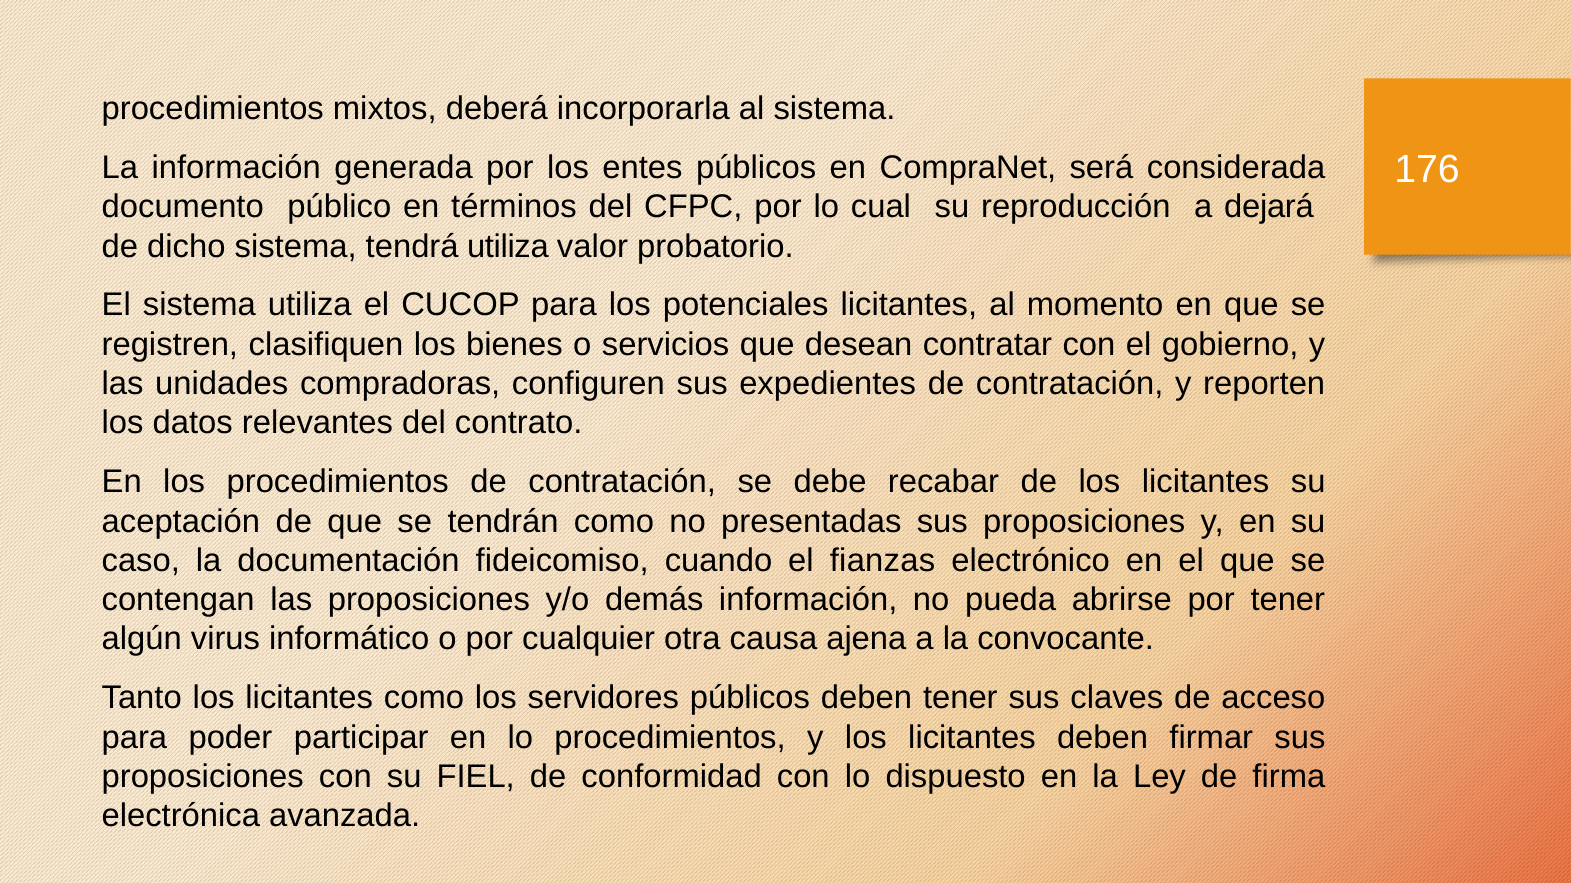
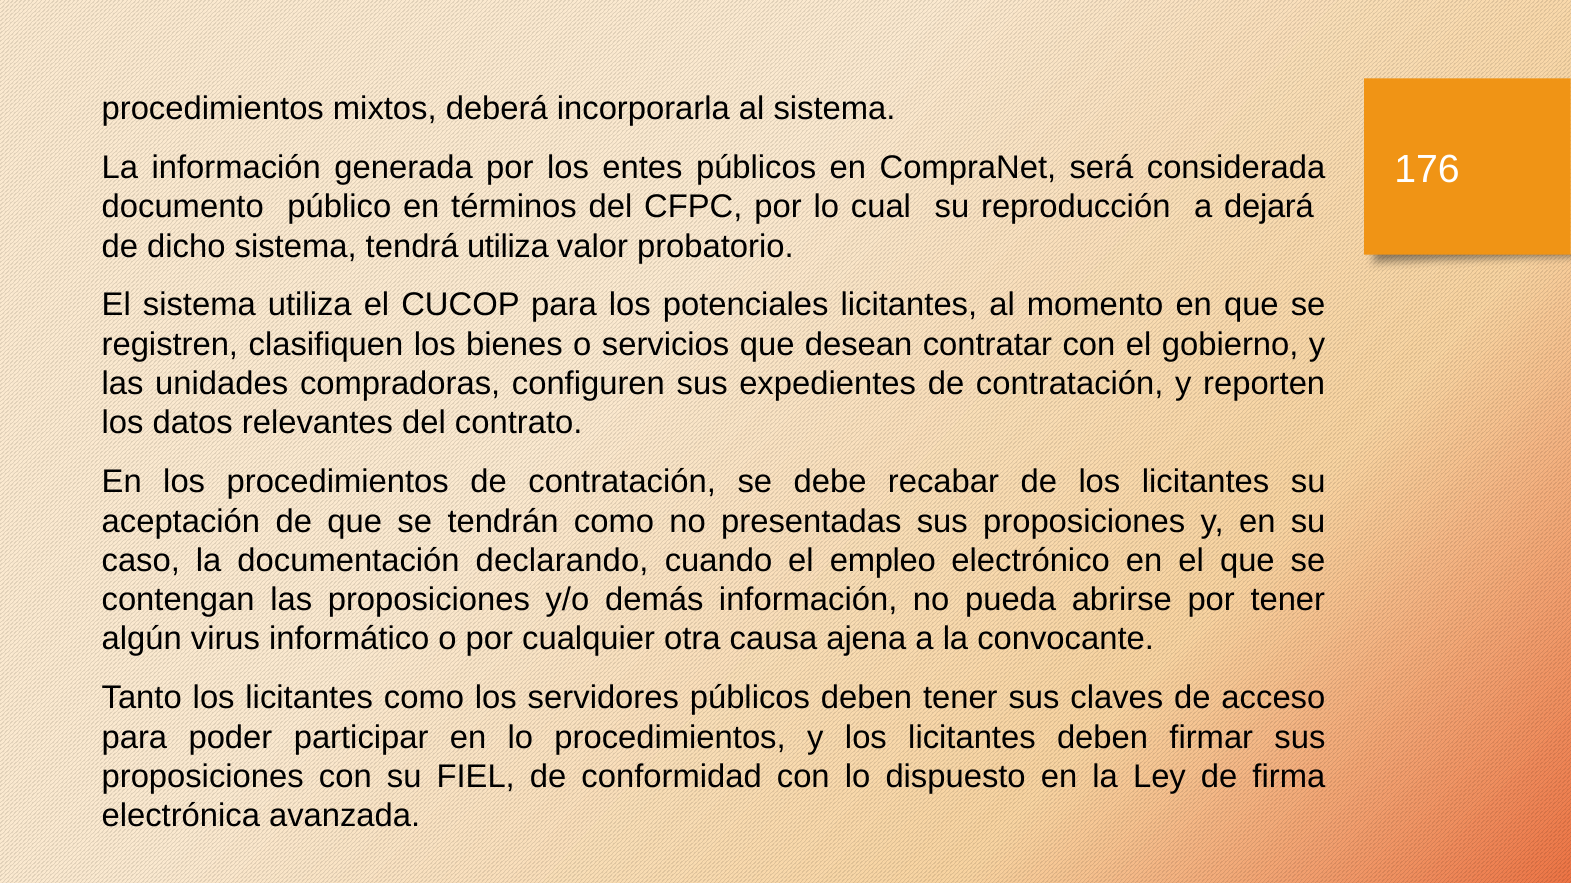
fideicomiso: fideicomiso -> declarando (562, 561)
fianzas: fianzas -> empleo (883, 561)
